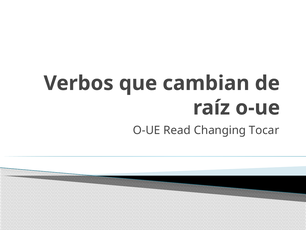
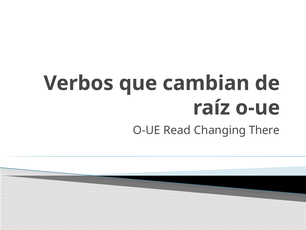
Tocar: Tocar -> There (264, 130)
